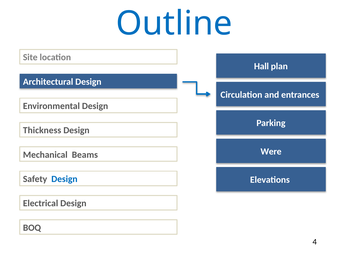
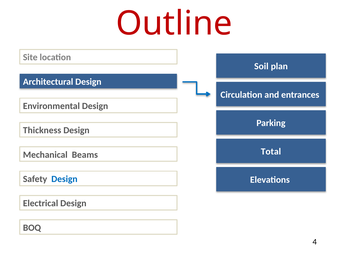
Outline colour: blue -> red (174, 23)
Hall: Hall -> Soil (261, 66)
Were: Were -> Total (271, 151)
